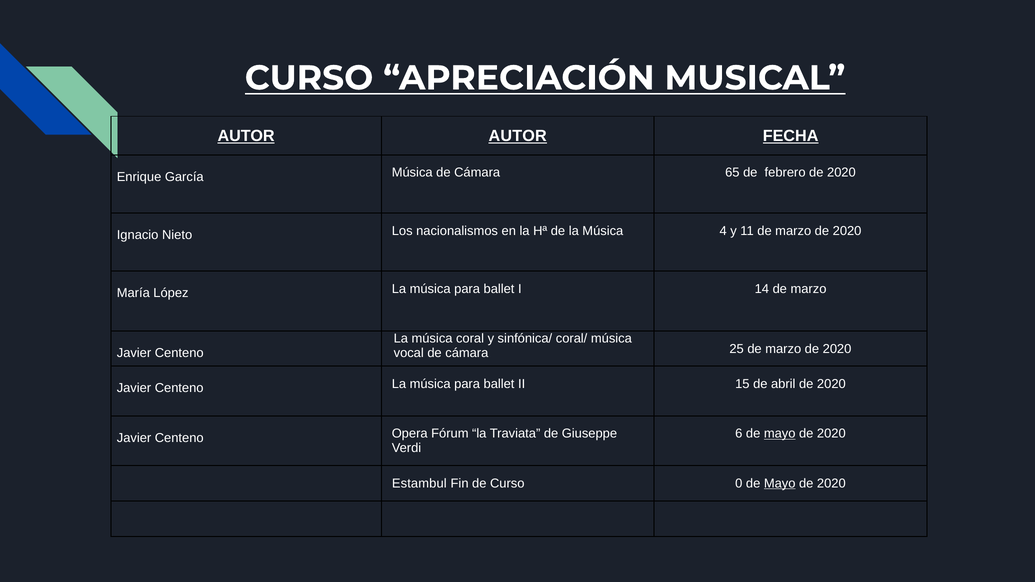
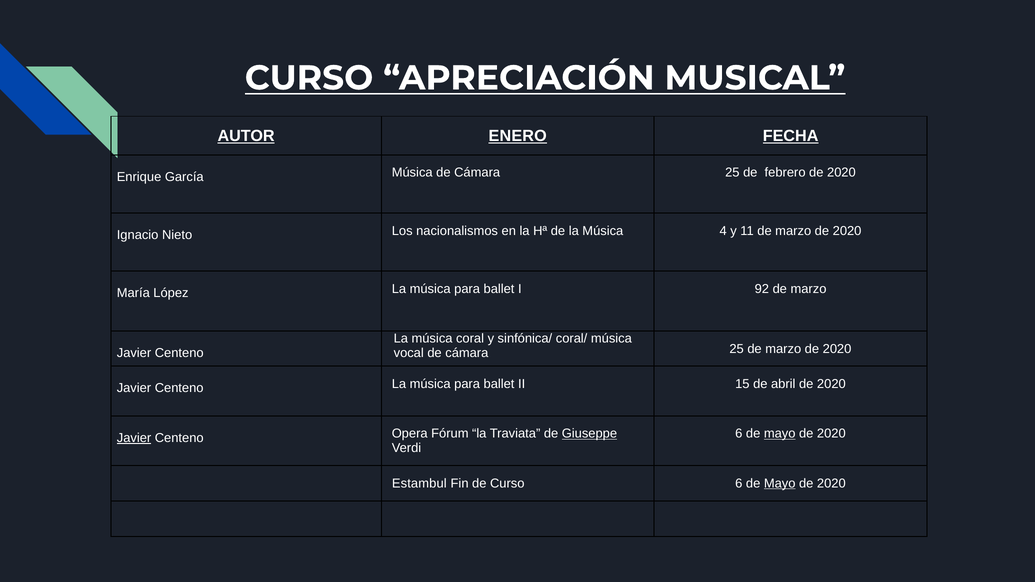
AUTOR AUTOR: AUTOR -> ENERO (518, 136)
Música de Cámara 65: 65 -> 25 (732, 173)
14: 14 -> 92 (762, 289)
Javier underline: none -> present (134, 438)
Giuseppe underline: none -> present (589, 434)
Curso 0: 0 -> 6 (739, 483)
